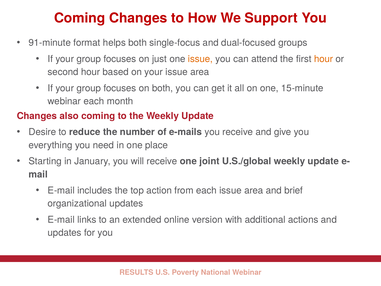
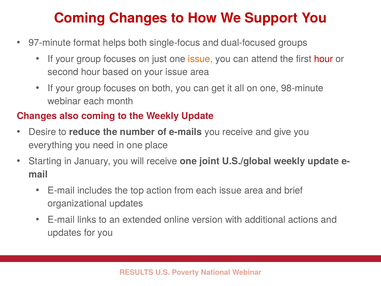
91-minute: 91-minute -> 97-minute (50, 43)
hour colour: orange -> red (324, 59)
15-minute: 15-minute -> 98-minute (302, 88)
